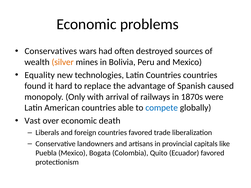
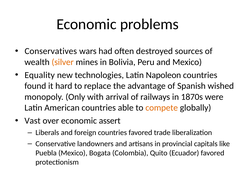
Latin Countries: Countries -> Napoleon (163, 75)
caused: caused -> wished (221, 86)
compete colour: blue -> orange (162, 108)
death: death -> assert (110, 121)
